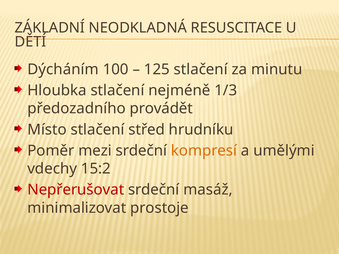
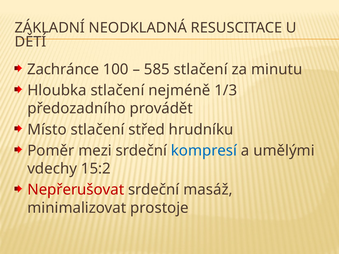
Dýcháním: Dýcháním -> Zachránce (63, 69)
125: 125 -> 585 (157, 69)
kompresí colour: orange -> blue (204, 151)
